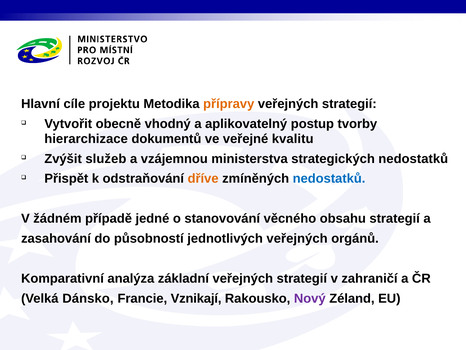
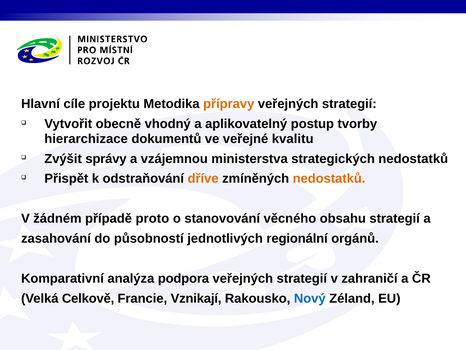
služeb: služeb -> správy (106, 159)
nedostatků colour: blue -> orange (329, 178)
jedné: jedné -> proto (152, 218)
jednotlivých veřejných: veřejných -> regionální (297, 238)
základní: základní -> podpora (183, 278)
Dánsko: Dánsko -> Celkově (88, 298)
Nový colour: purple -> blue (310, 298)
